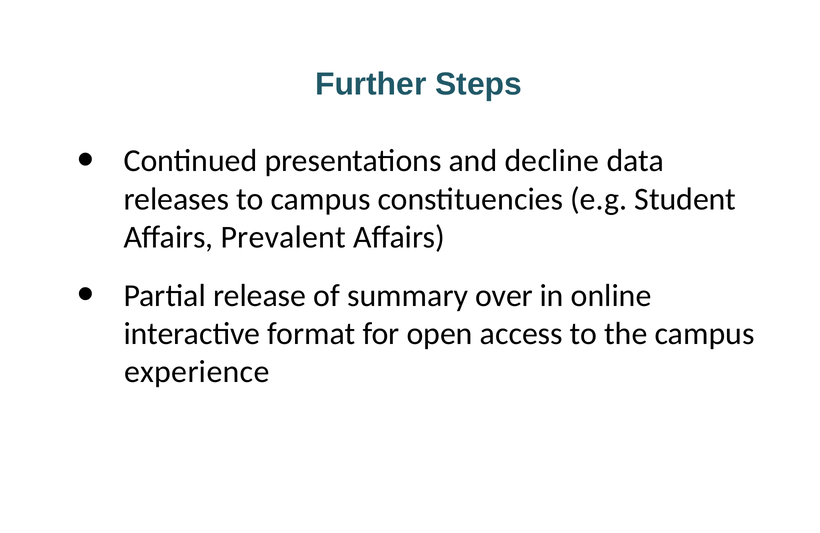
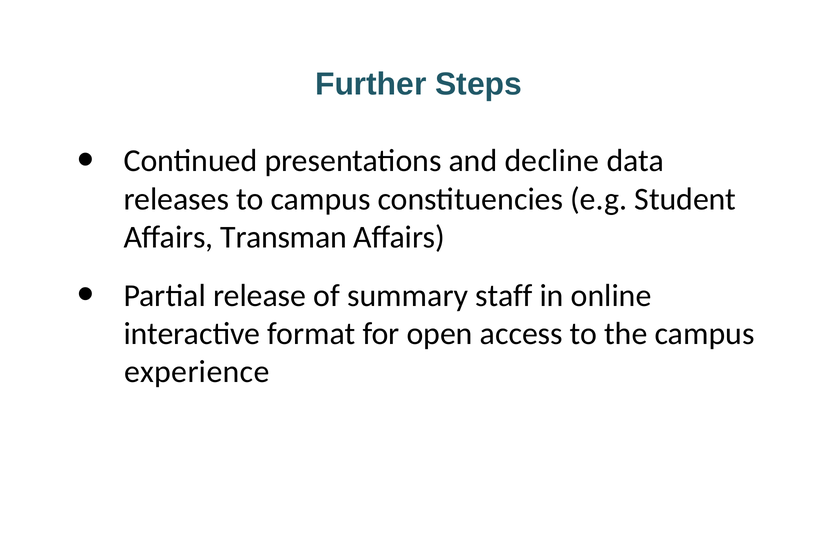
Prevalent: Prevalent -> Transman (284, 237)
over: over -> staff (504, 295)
